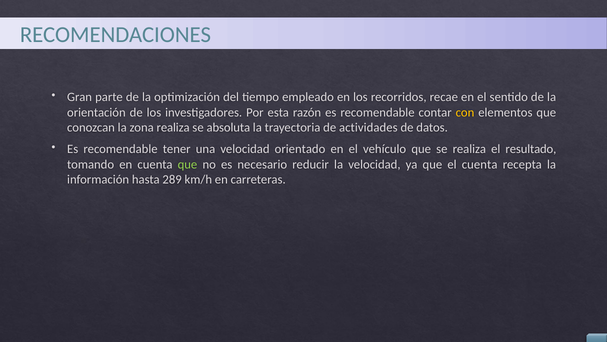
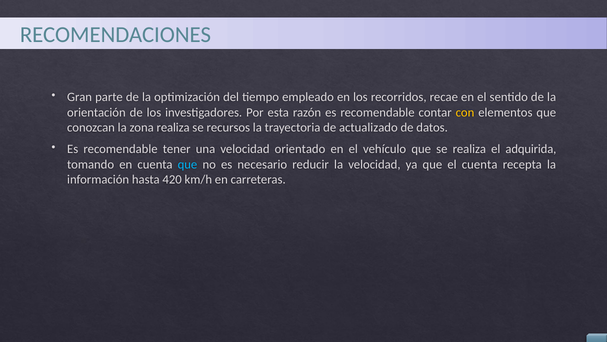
absoluta: absoluta -> recursos (228, 127)
actividades: actividades -> actualizado (368, 127)
resultado: resultado -> adquirida (531, 149)
que colour: light green -> light blue (187, 164)
289: 289 -> 420 (172, 179)
